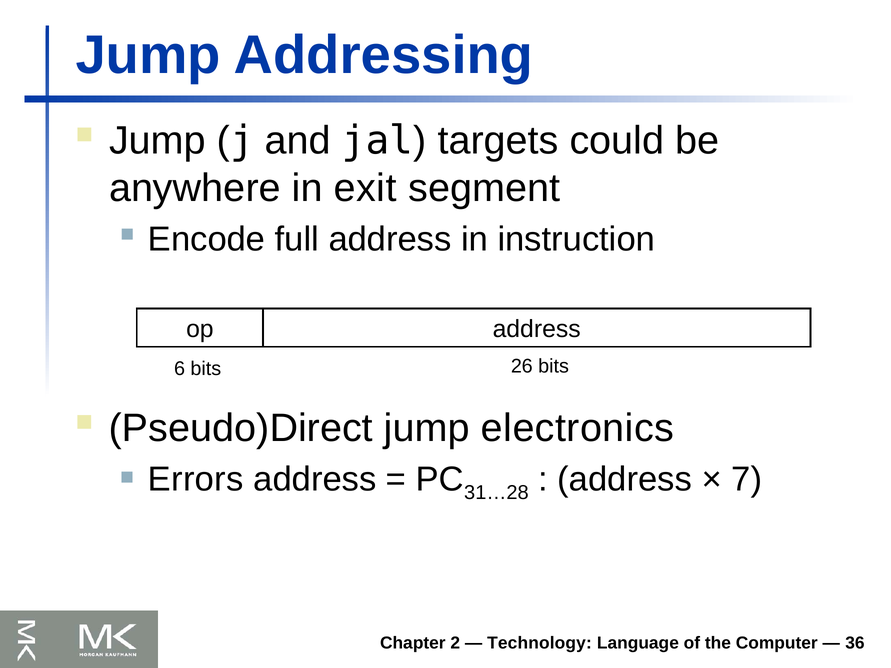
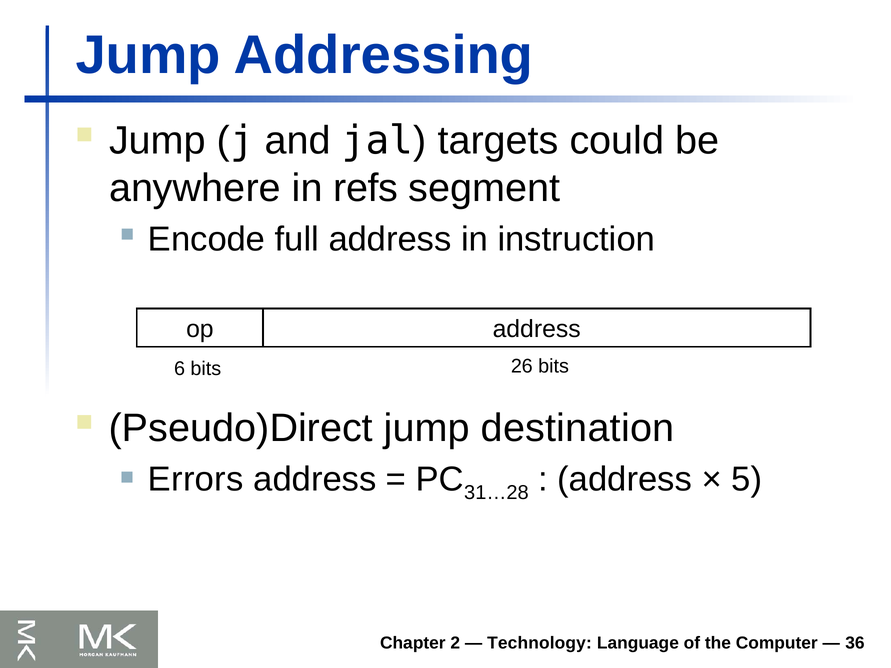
exit: exit -> refs (366, 188)
electronics: electronics -> destination (578, 428)
7: 7 -> 5 (747, 479)
